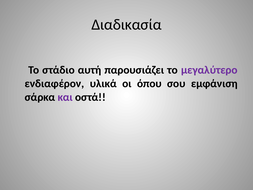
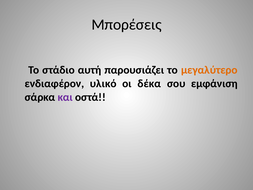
Διαδικασία: Διαδικασία -> Μπορέσεις (126, 24)
μεγαλύτερο colour: purple -> orange (209, 70)
υλικά: υλικά -> υλικό (103, 83)
όπου: όπου -> δέκα (149, 83)
